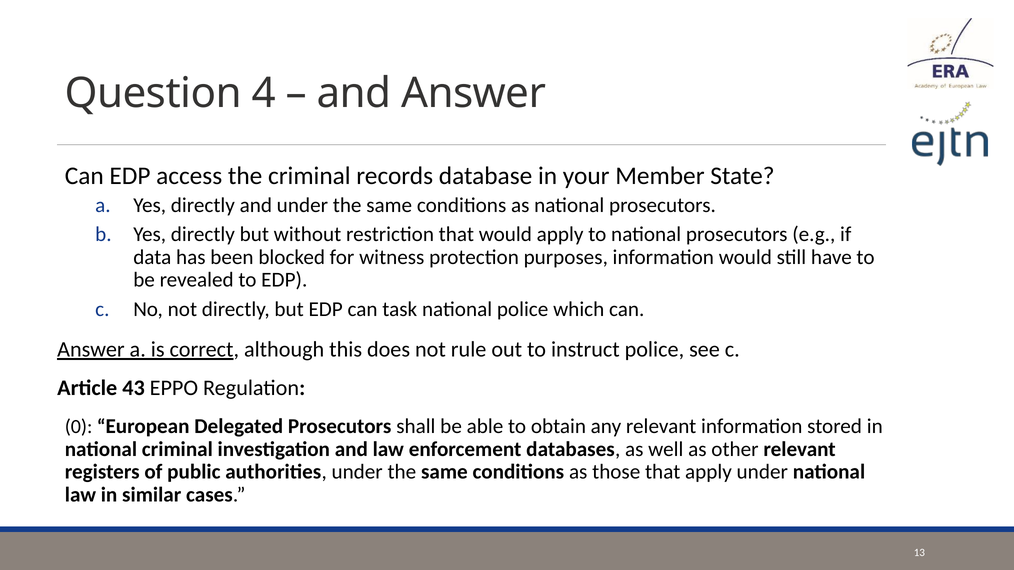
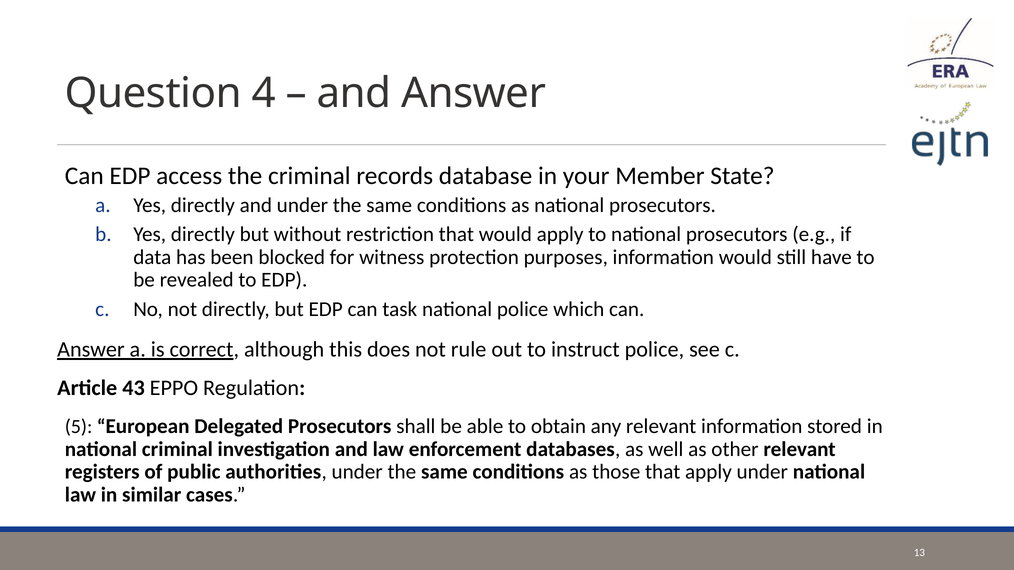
0: 0 -> 5 (79, 427)
